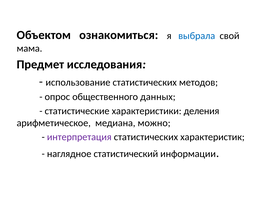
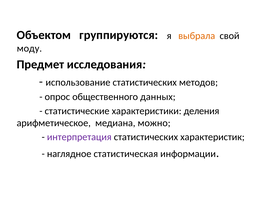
ознакомиться: ознакомиться -> группируются (119, 35)
выбрала colour: blue -> orange (197, 36)
мама: мама -> моду (29, 48)
статистический: статистический -> статистическая (126, 154)
